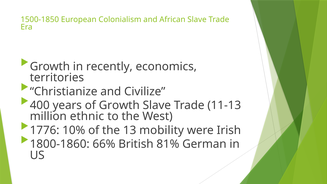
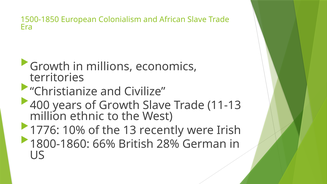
recently: recently -> millions (109, 66)
mobility: mobility -> recently (162, 130)
81%: 81% -> 28% (168, 144)
